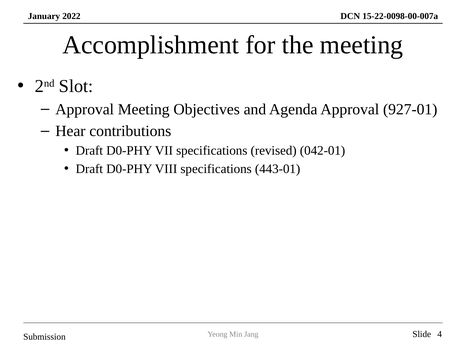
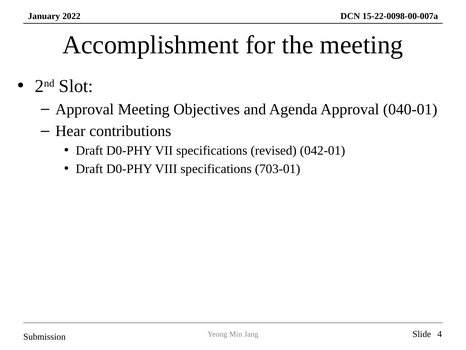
927-01: 927-01 -> 040-01 (410, 109)
443-01: 443-01 -> 703-01 (278, 169)
